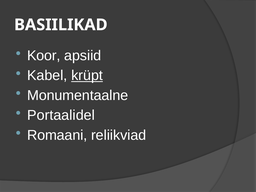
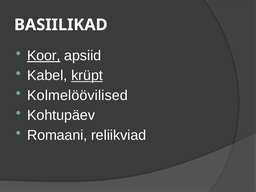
Koor underline: none -> present (44, 56)
Monumentaalne: Monumentaalne -> Kolmelöövilised (78, 95)
Portaalidel: Portaalidel -> Kohtupäev (61, 115)
